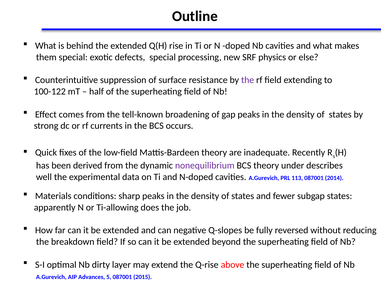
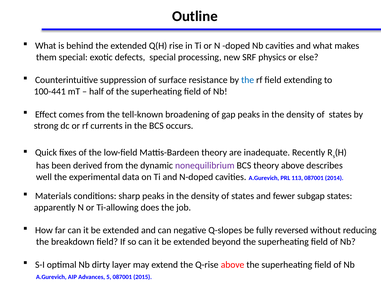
the colour: purple -> blue (248, 80)
100-122: 100-122 -> 100-441 (50, 91)
theory under: under -> above (293, 165)
